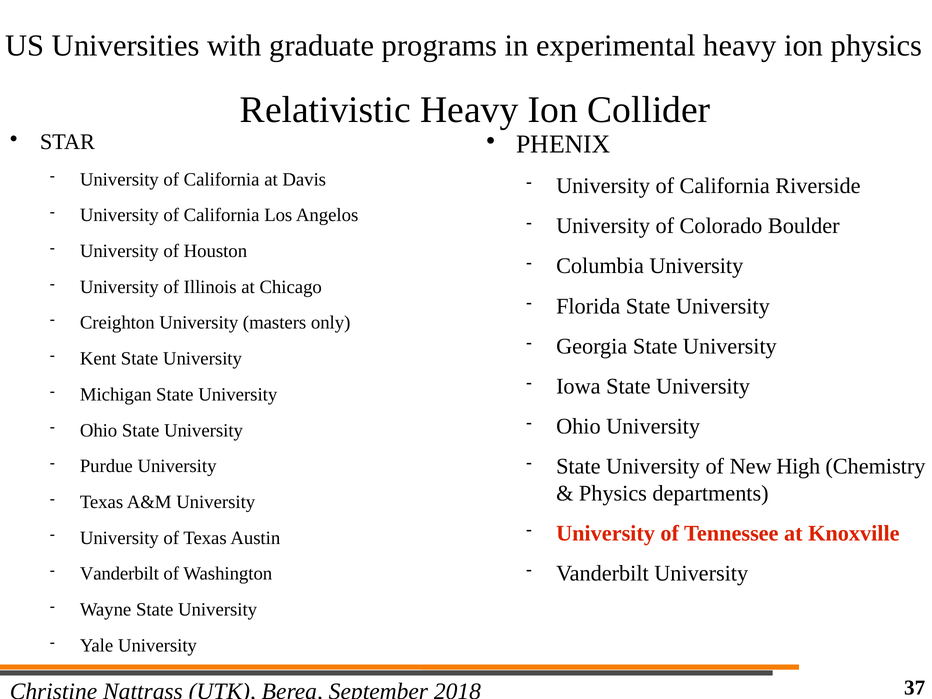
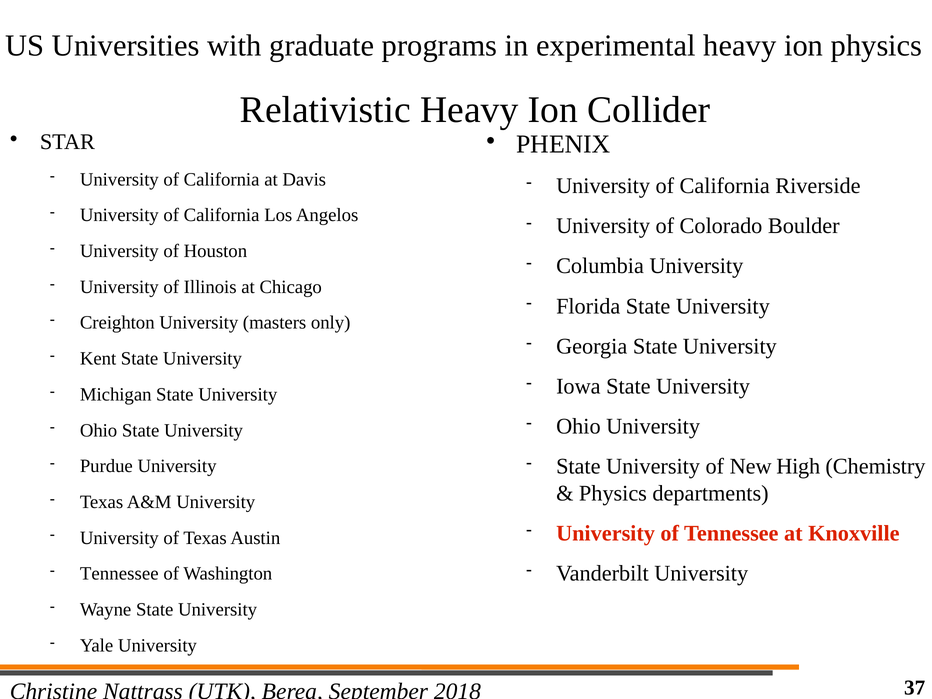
Vanderbilt: Vanderbilt -> Tennessee (119, 574)
